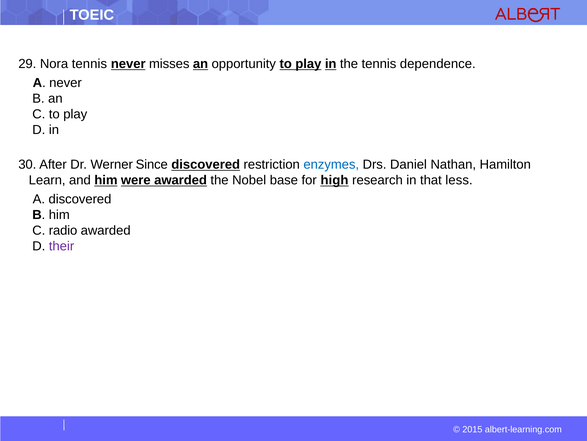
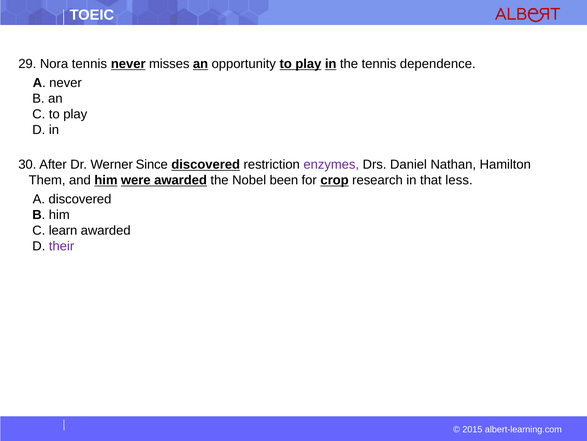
enzymes colour: blue -> purple (331, 164)
Learn: Learn -> Them (47, 180)
base: base -> been (284, 180)
high: high -> crop (335, 180)
radio: radio -> learn (63, 230)
